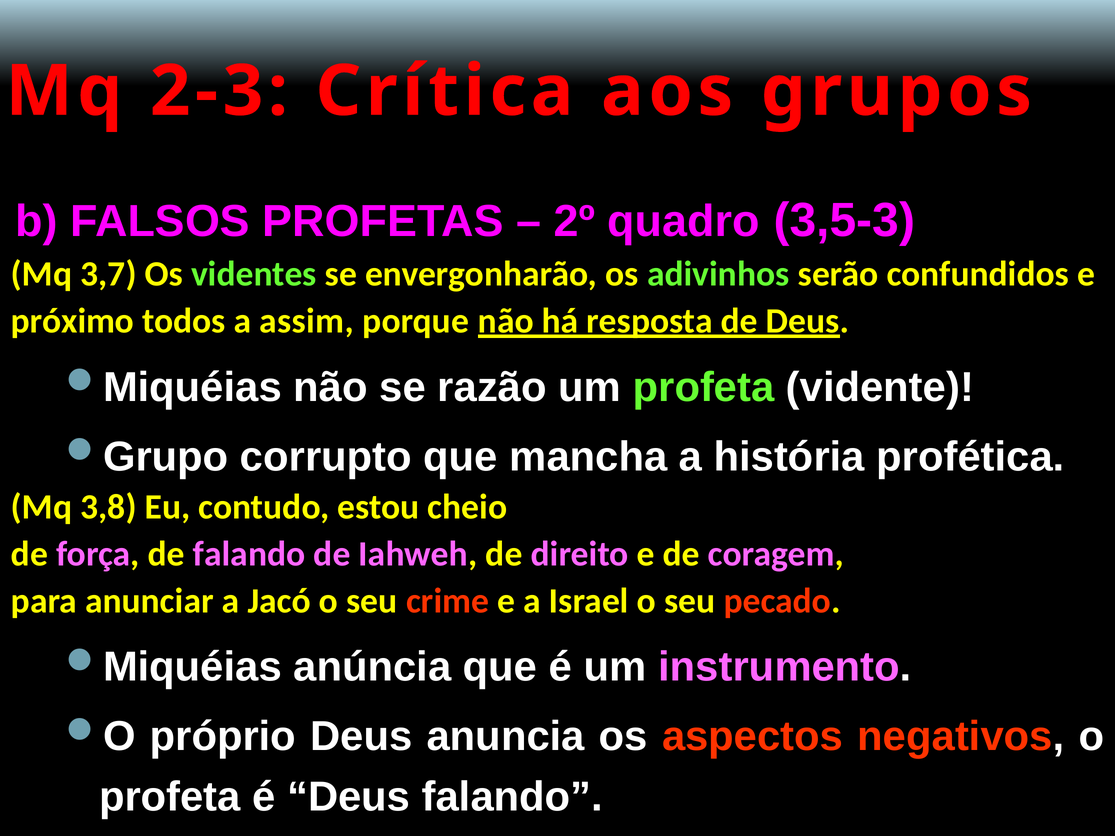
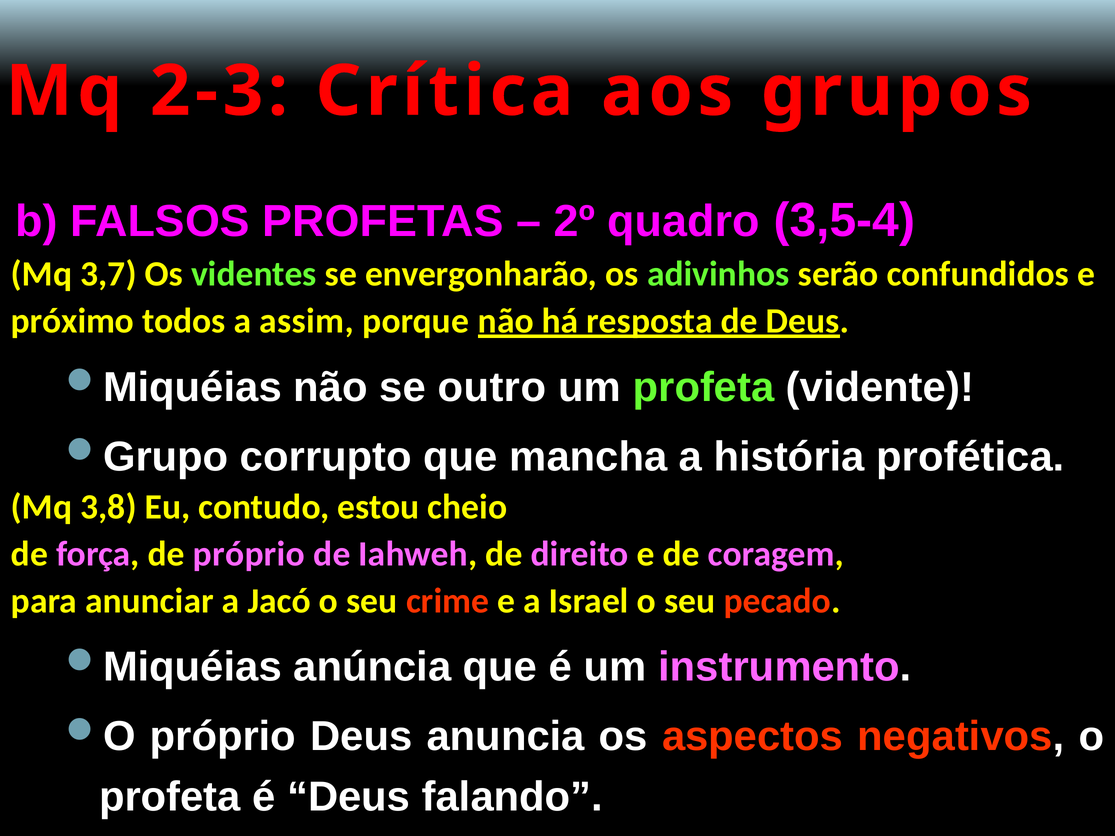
3,5-3: 3,5-3 -> 3,5-4 (844, 221)
razão: razão -> outro (492, 387)
de falando: falando -> próprio (249, 554)
